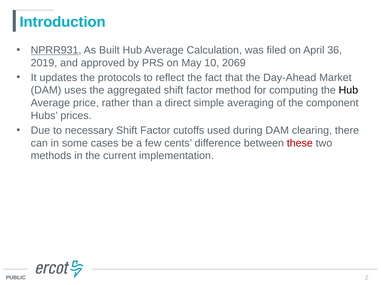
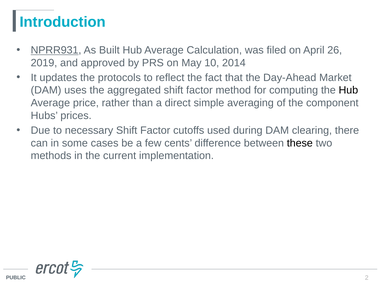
36: 36 -> 26 (335, 50)
2069: 2069 -> 2014 (234, 63)
these colour: red -> black (300, 143)
